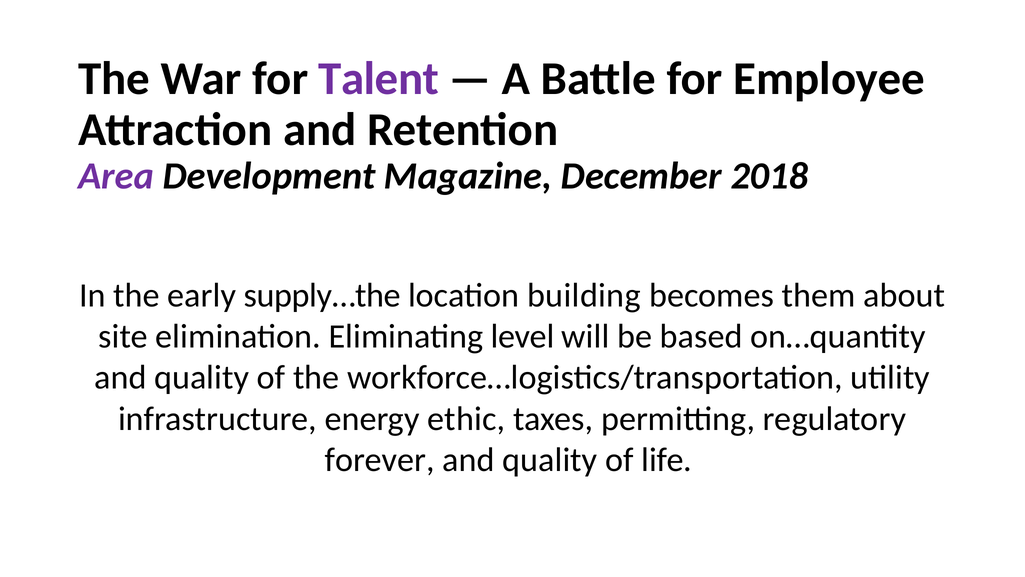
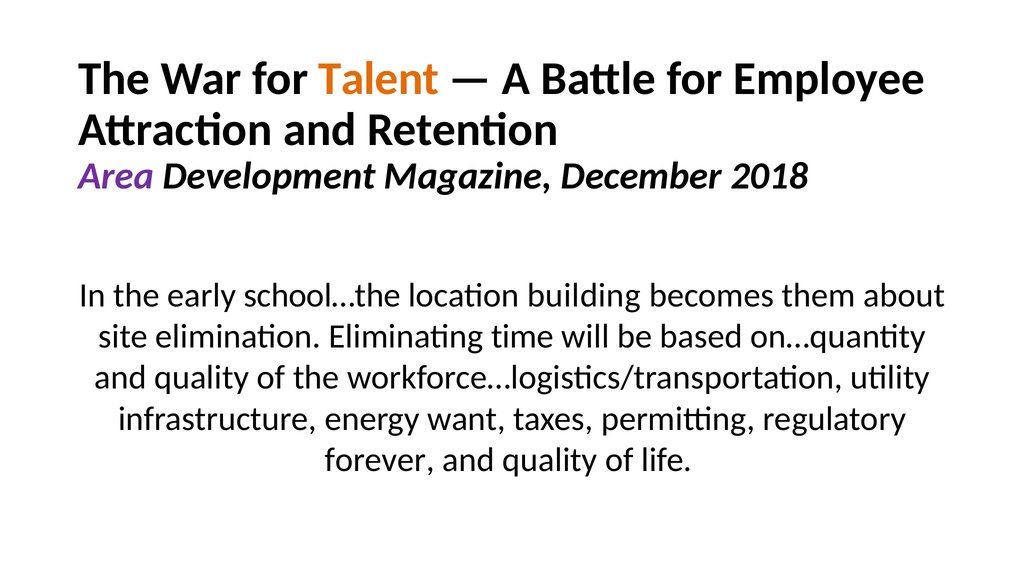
Talent colour: purple -> orange (379, 79)
supply…the: supply…the -> school…the (322, 295)
level: level -> time (522, 336)
ethic: ethic -> want (466, 418)
